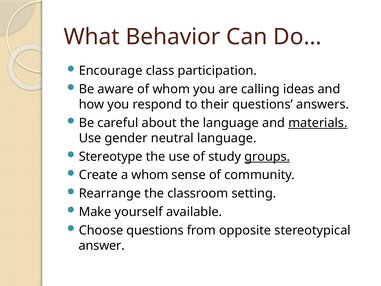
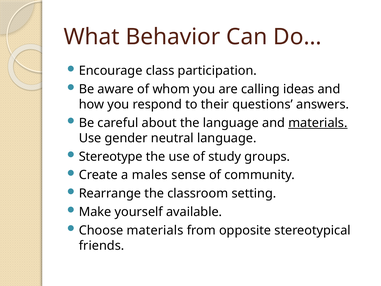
groups underline: present -> none (267, 156)
a whom: whom -> males (150, 175)
Choose questions: questions -> materials (155, 230)
answer: answer -> friends (102, 245)
